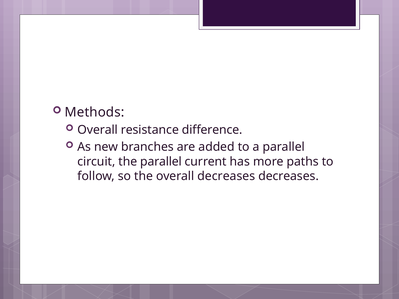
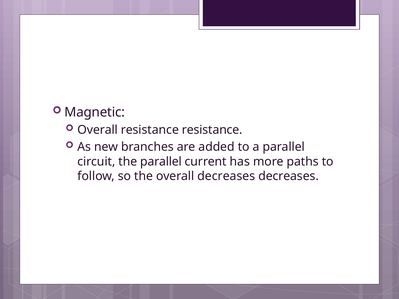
Methods: Methods -> Magnetic (95, 112)
resistance difference: difference -> resistance (212, 130)
